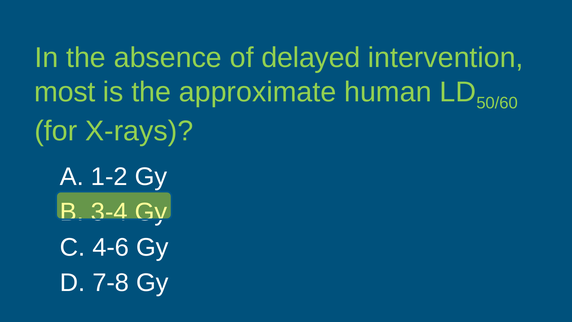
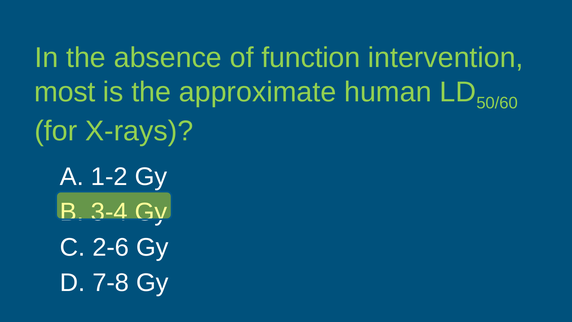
delayed: delayed -> function (311, 58)
4-6: 4-6 -> 2-6 (111, 247)
